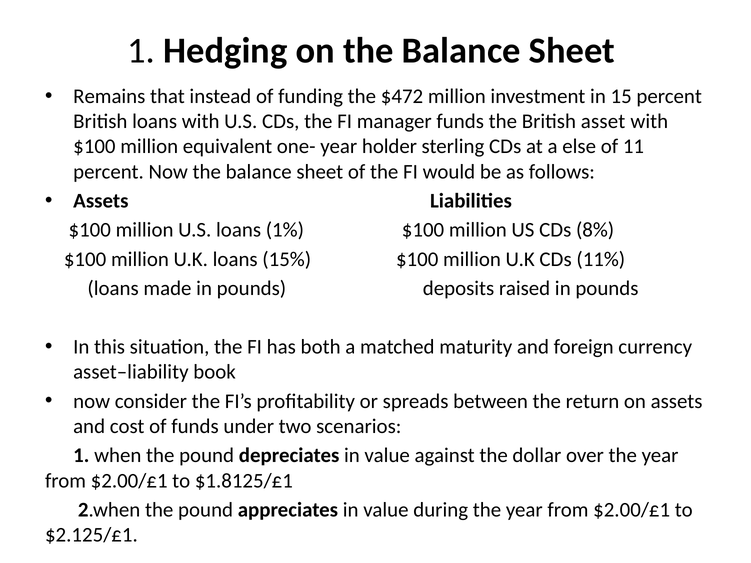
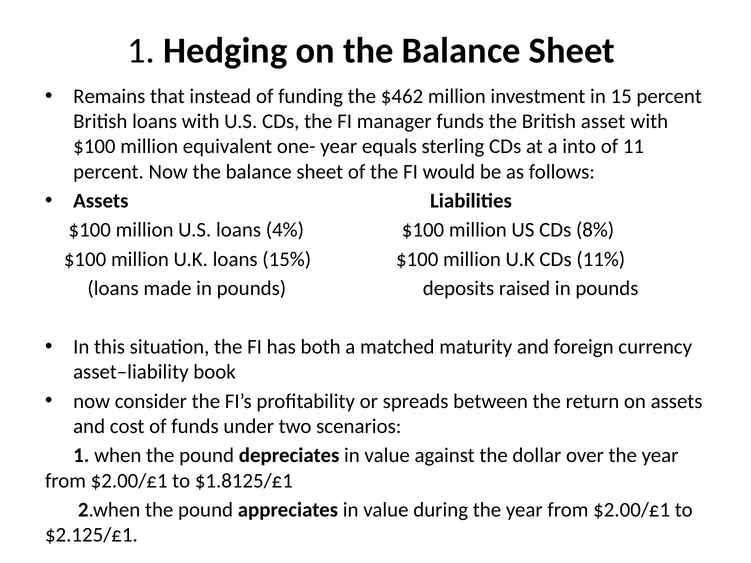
$472: $472 -> $462 (402, 96)
holder: holder -> equals (389, 147)
else: else -> into (579, 147)
1%: 1% -> 4% (285, 230)
